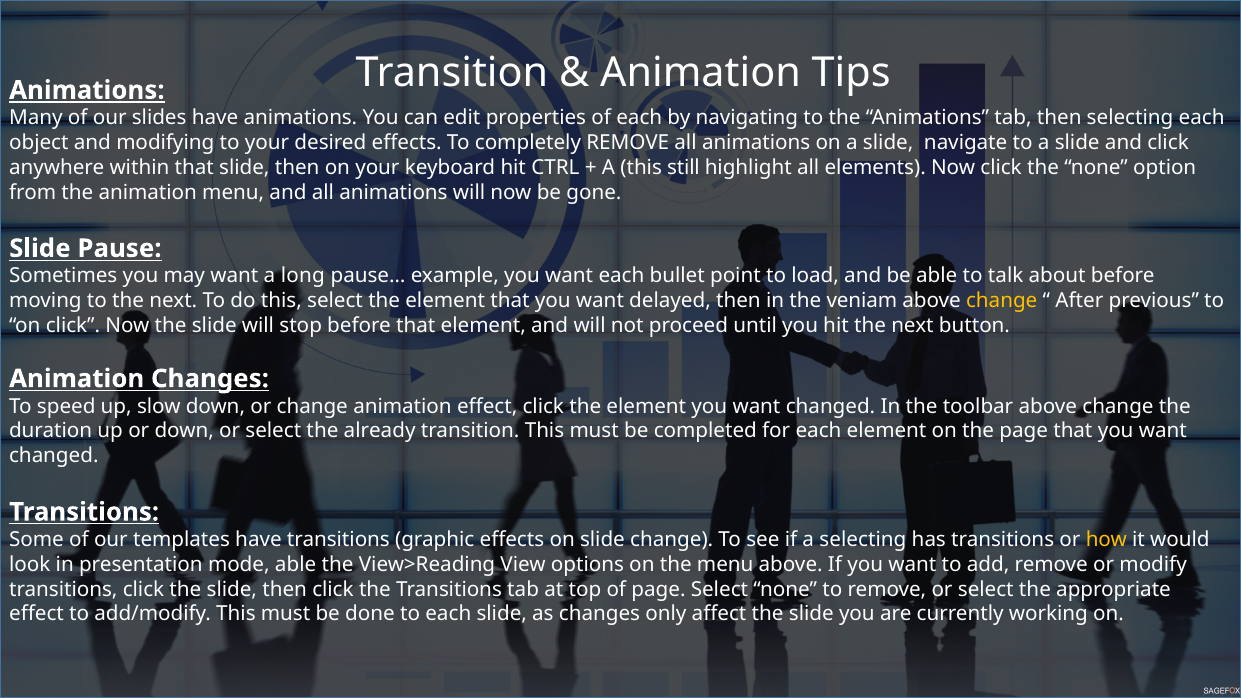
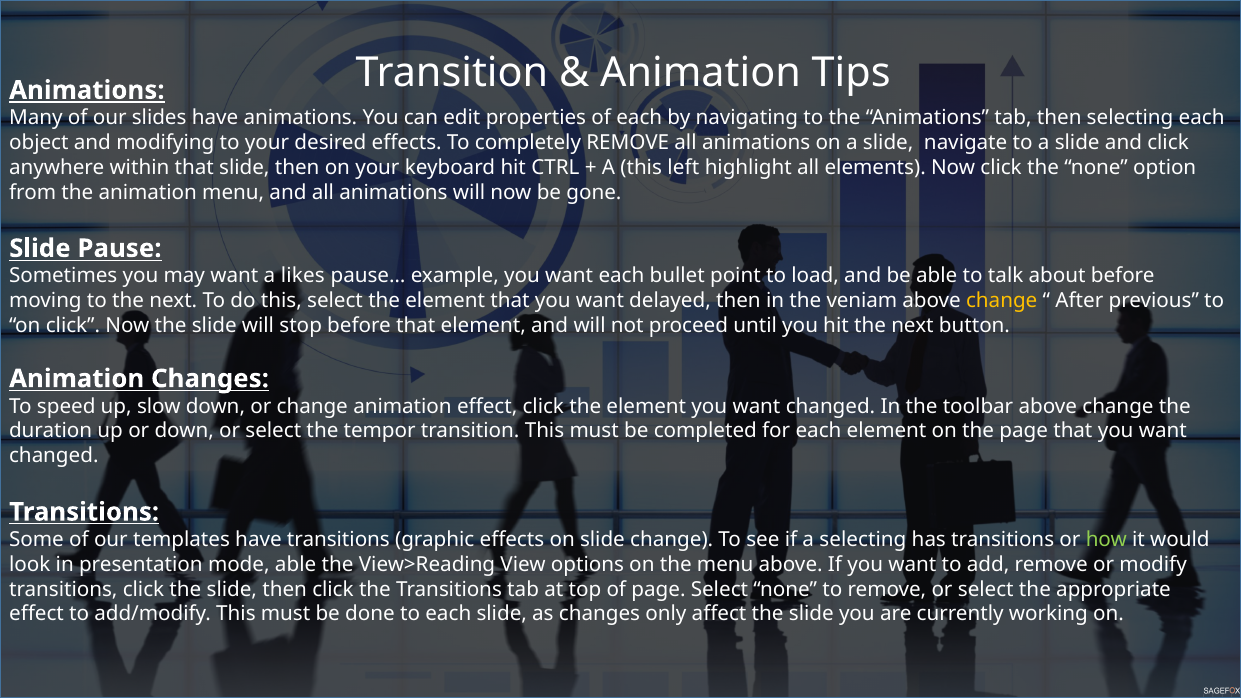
still: still -> left (683, 167)
long: long -> likes (303, 276)
already: already -> tempor (380, 431)
how colour: yellow -> light green (1106, 540)
